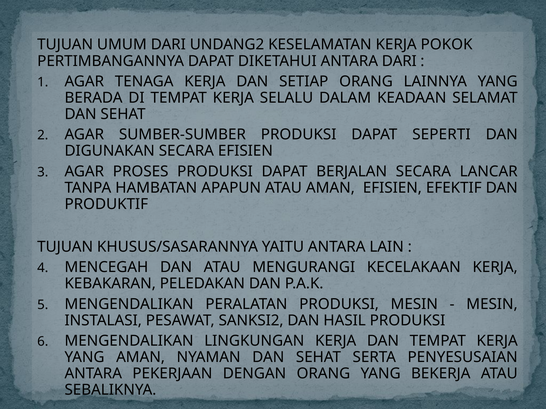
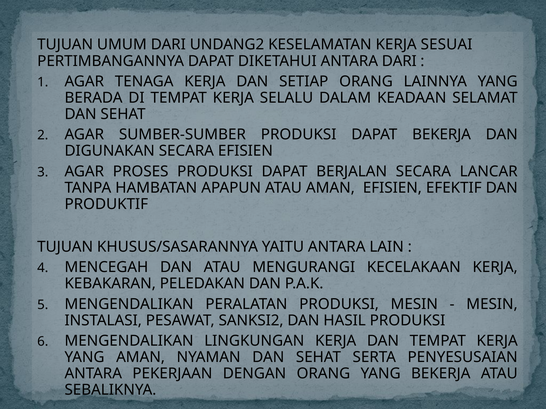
POKOK: POKOK -> SESUAI (447, 45)
DAPAT SEPERTI: SEPERTI -> BEKERJA (442, 135)
